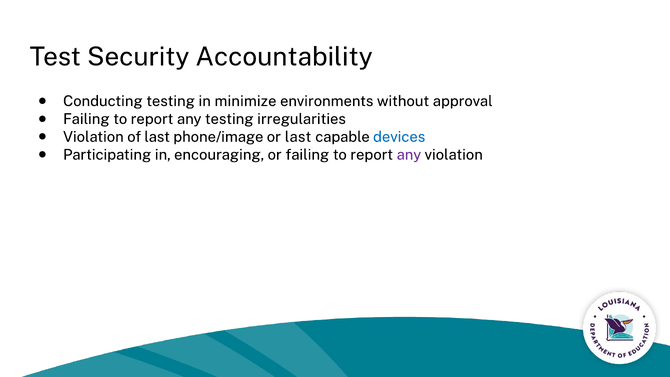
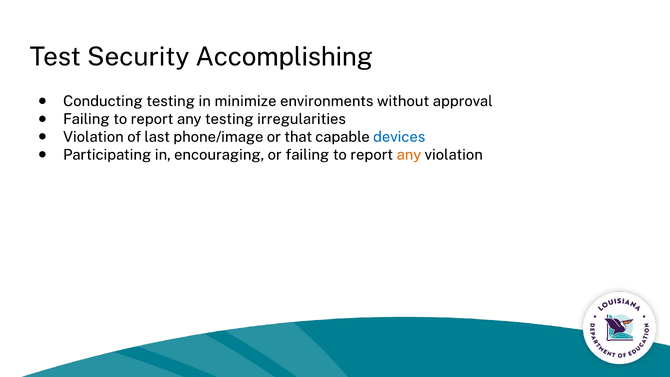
Accountability: Accountability -> Accomplishing (284, 57)
or last: last -> that (298, 137)
any colour: purple -> orange (409, 155)
